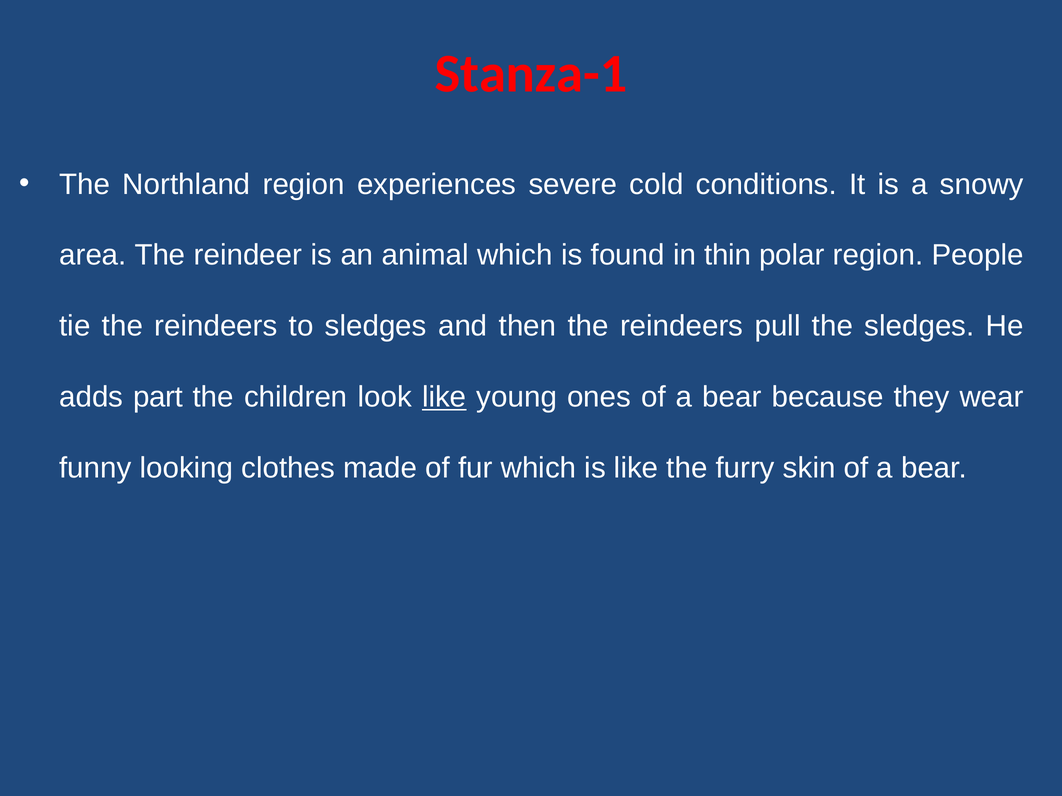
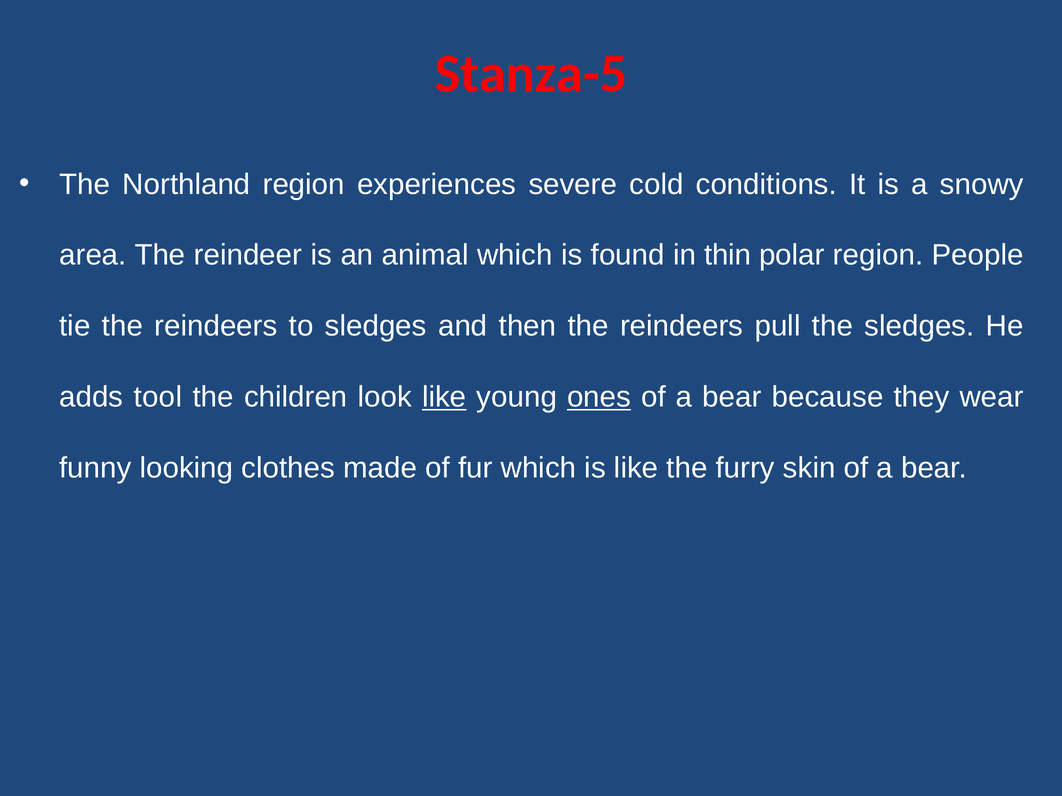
Stanza-1: Stanza-1 -> Stanza-5 (531, 74)
part: part -> tool (158, 397)
ones underline: none -> present (599, 397)
